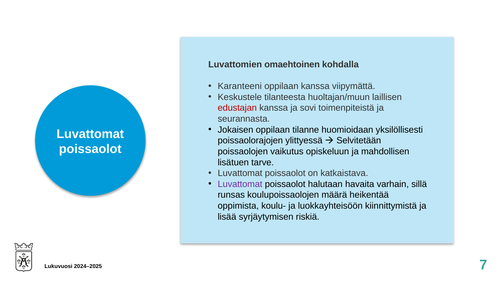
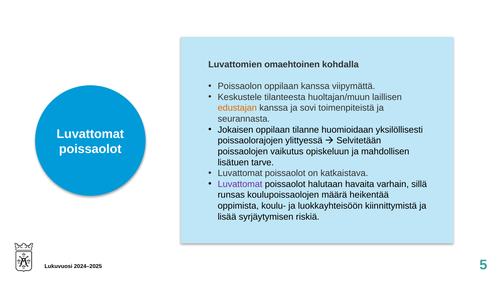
Karanteeni: Karanteeni -> Poissaolon (240, 86)
edustajan colour: red -> orange (237, 108)
7: 7 -> 5 (483, 265)
